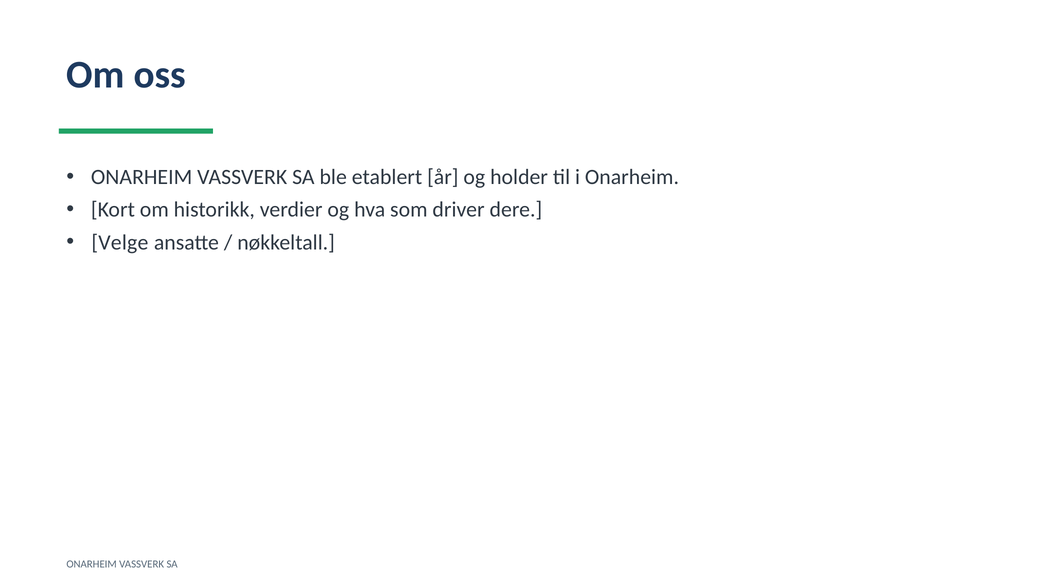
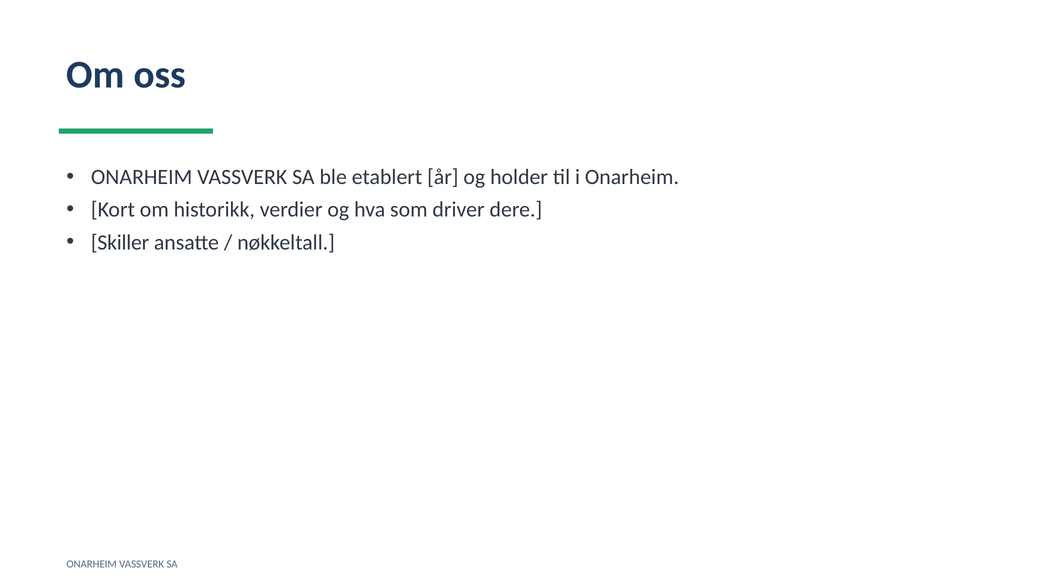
Velge: Velge -> Skiller (120, 242)
